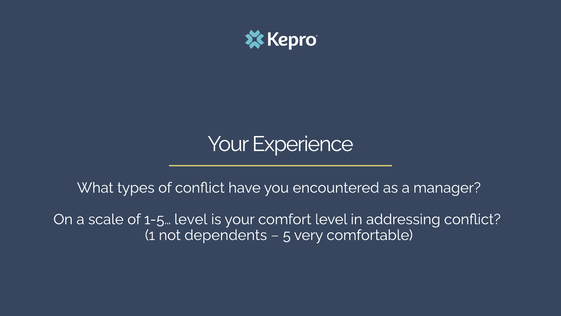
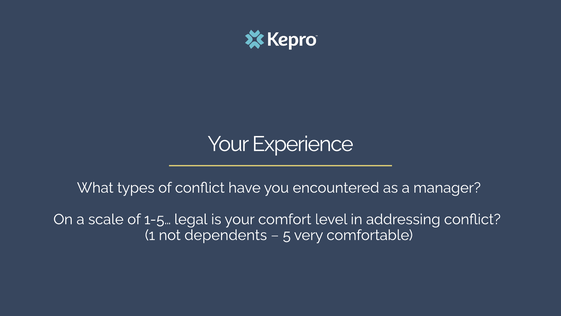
1-5… level: level -> legal (191, 219)
